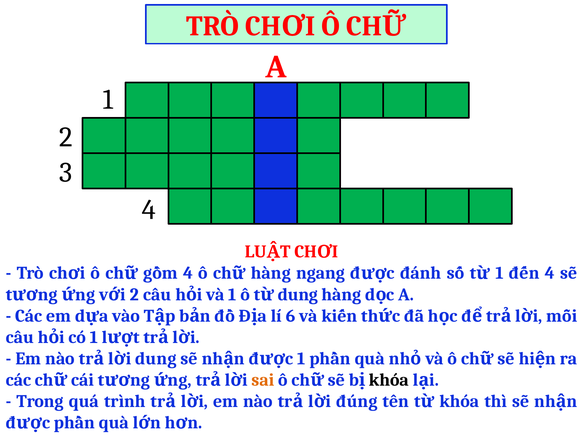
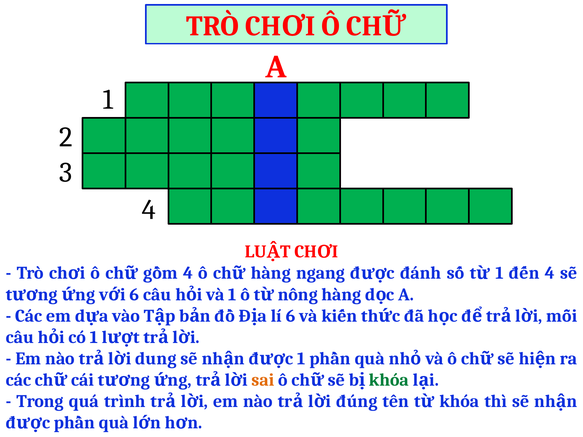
2: 2 -> 6 (134, 295)
dung: dung -> nông (298, 295)
khóa colour: black -> green (389, 380)
